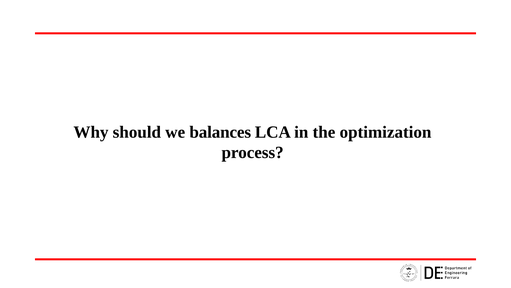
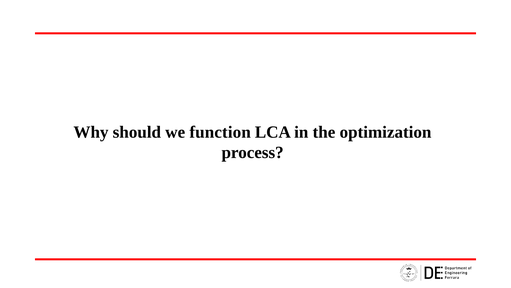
balances: balances -> function (220, 132)
